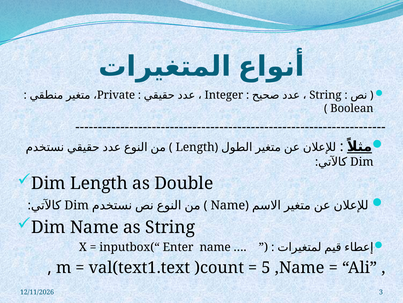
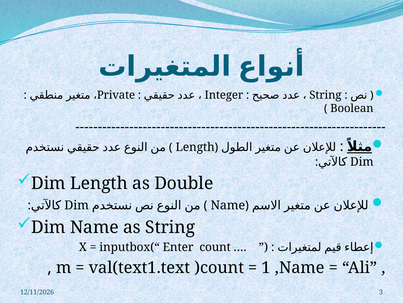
Enter name: name -> count (215, 247)
5: 5 -> 1 (266, 267)
